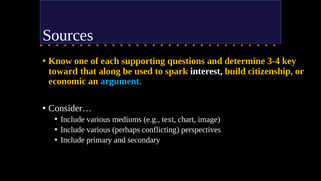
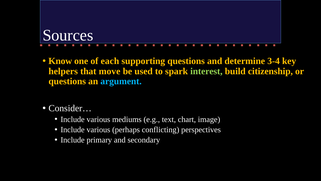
toward: toward -> helpers (63, 71)
along: along -> move (110, 71)
interest colour: white -> light green (206, 71)
economic: economic -> questions (67, 81)
